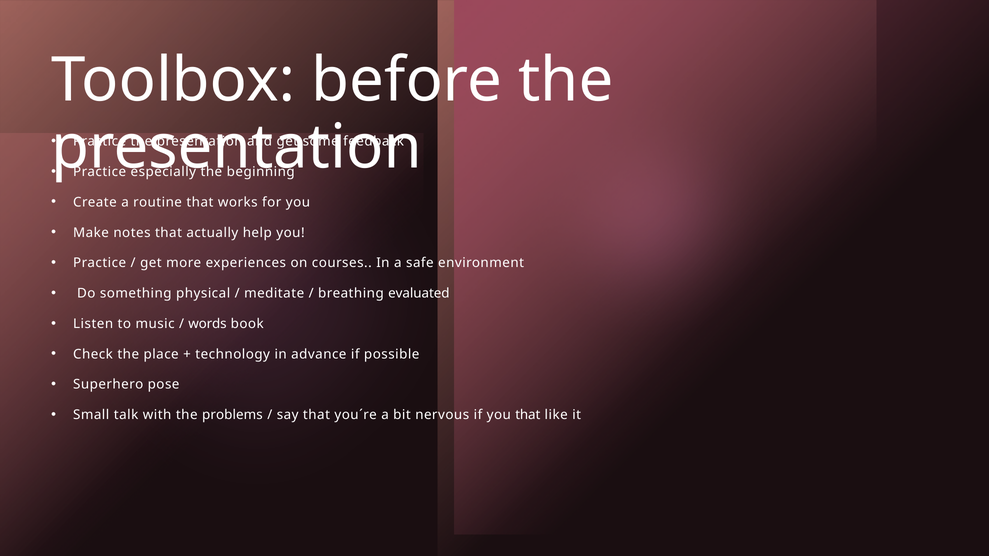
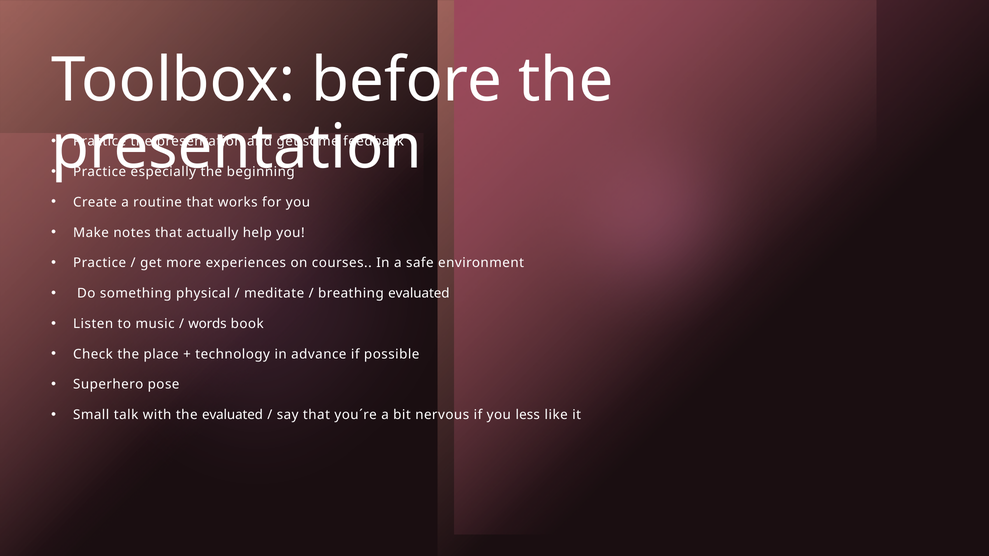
the problems: problems -> evaluated (233, 415)
you that: that -> less (528, 415)
